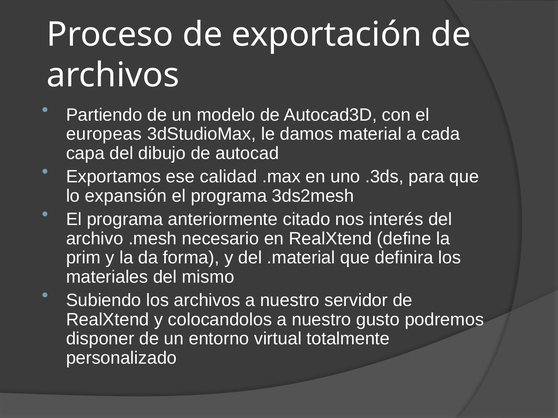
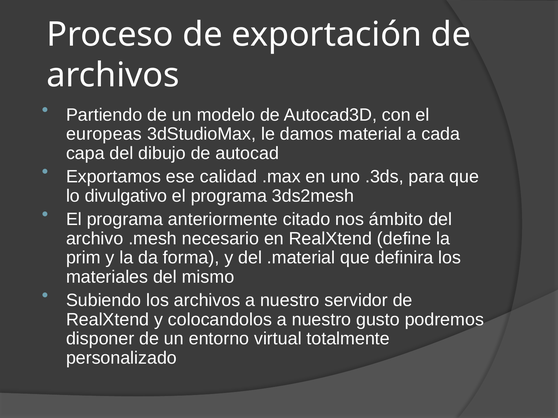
expansión: expansión -> divulgativo (126, 196)
interés: interés -> ámbito (396, 220)
